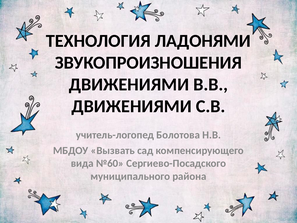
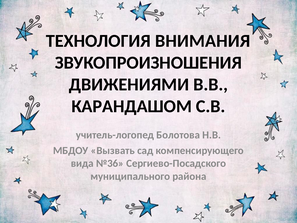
ЛАДОНЯМИ: ЛАДОНЯМИ -> ВНИМАНИЯ (203, 41)
ДВИЖЕНИЯМИ: ДВИЖЕНИЯМИ -> КАРАНДАШОМ (132, 106)
№60: №60 -> №36 (110, 163)
